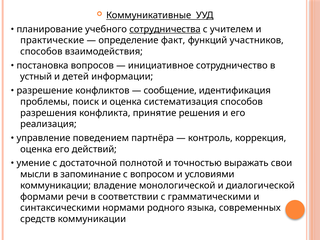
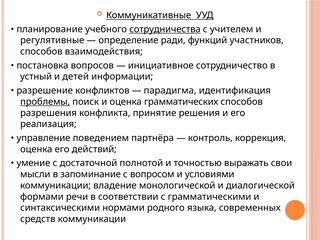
практические: практические -> регулятивные (52, 40)
факт: факт -> ради (173, 40)
сообщение: сообщение -> парадигма (170, 91)
проблемы underline: none -> present (45, 102)
систематизация: систематизация -> грамматических (181, 102)
